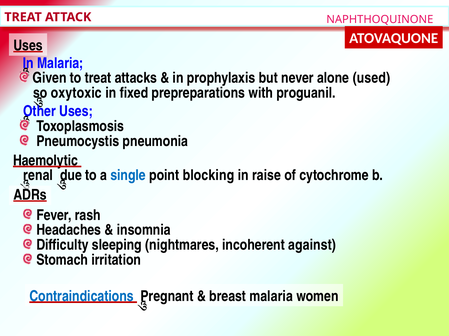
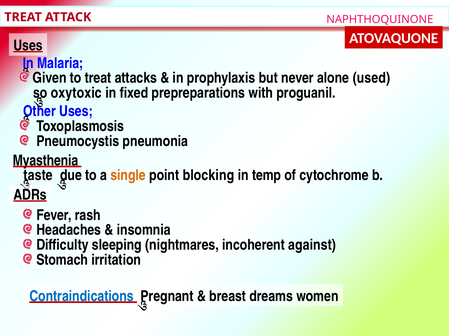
Haemolytic: Haemolytic -> Myasthenia (46, 161)
renal: renal -> taste (38, 176)
single colour: blue -> orange (128, 176)
raise: raise -> temp (267, 176)
breast malaria: malaria -> dreams (271, 297)
